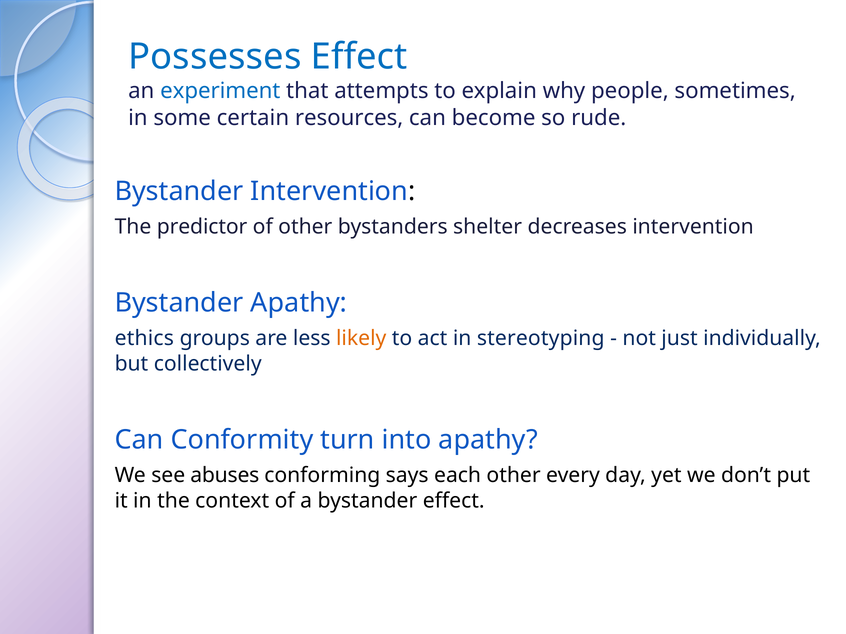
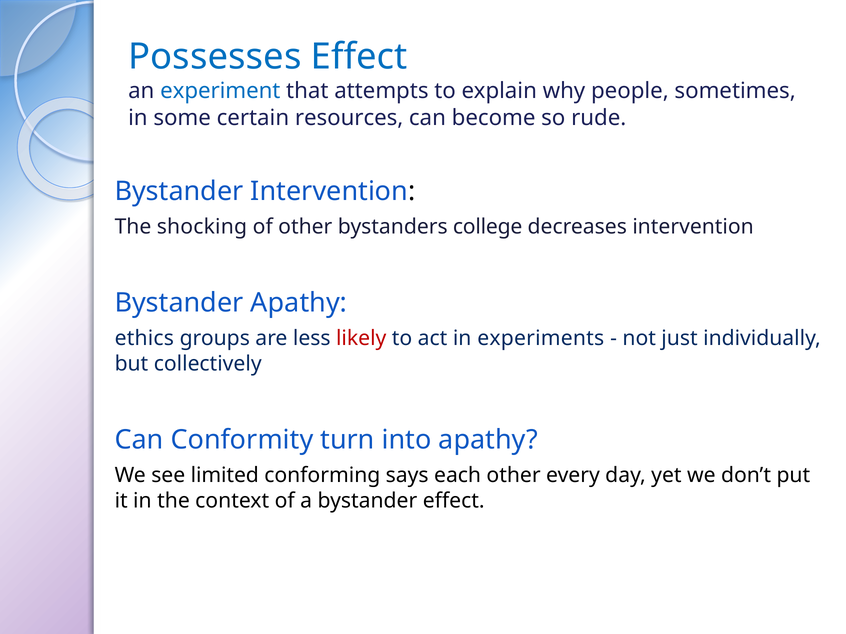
predictor: predictor -> shocking (202, 227)
shelter: shelter -> college (488, 227)
likely colour: orange -> red (361, 339)
stereotyping: stereotyping -> experiments (541, 339)
abuses: abuses -> limited (225, 476)
